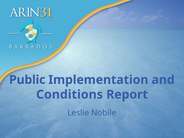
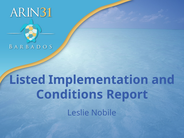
Public: Public -> Listed (27, 80)
